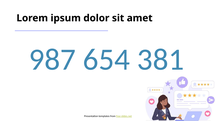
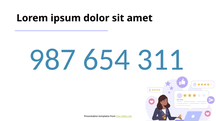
381: 381 -> 311 (161, 60)
